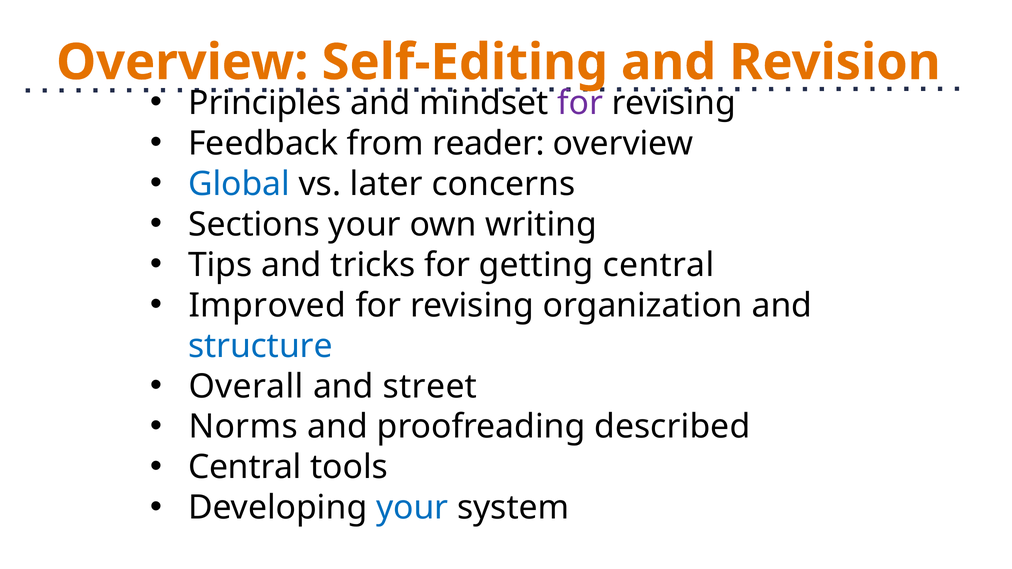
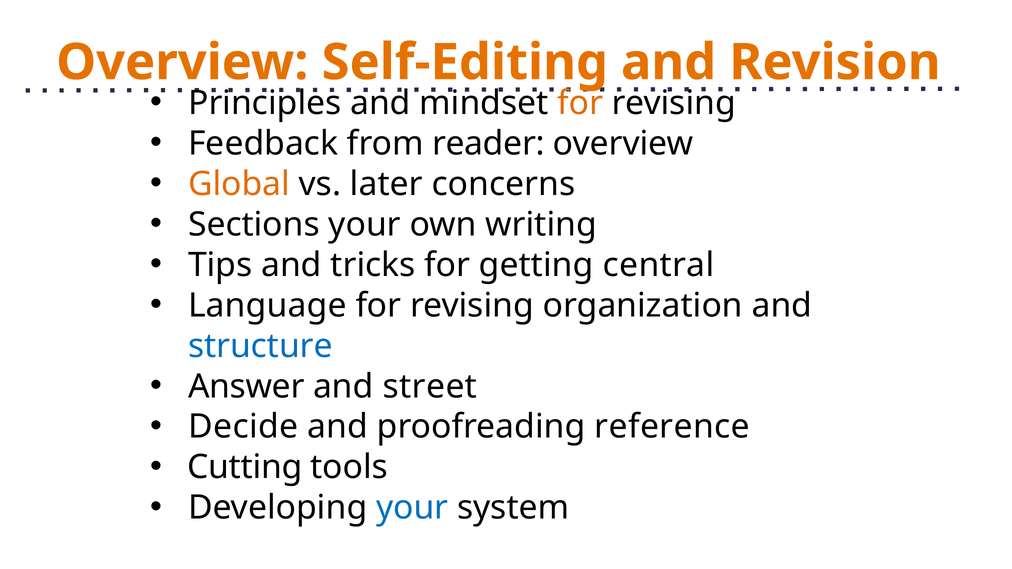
for colour: purple -> orange (580, 103)
Global colour: blue -> orange (239, 184)
Improved: Improved -> Language (267, 306)
Overall: Overall -> Answer (246, 387)
Norms: Norms -> Decide (243, 427)
described: described -> reference (672, 427)
Central: Central -> Cutting (245, 468)
